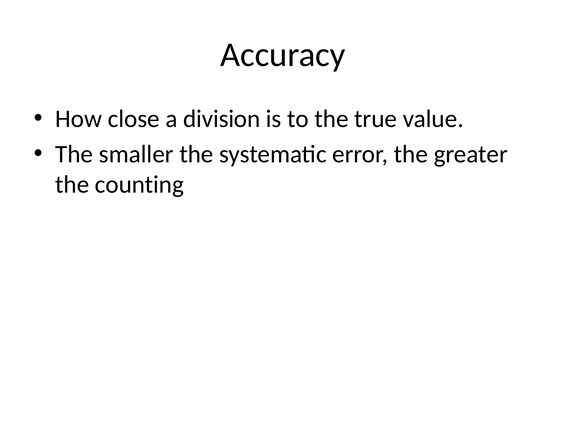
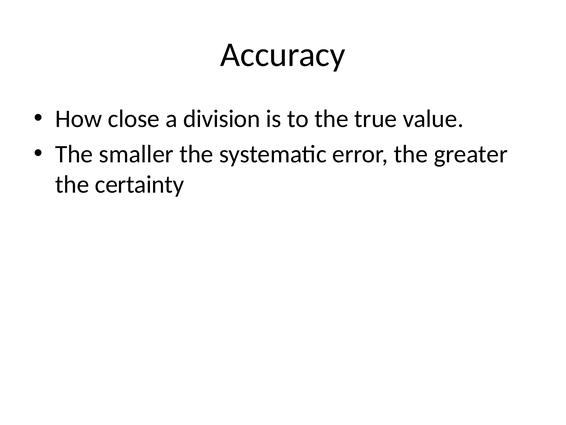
counting: counting -> certainty (140, 184)
